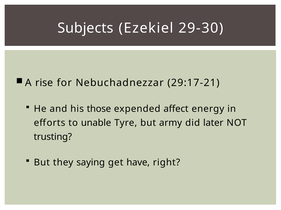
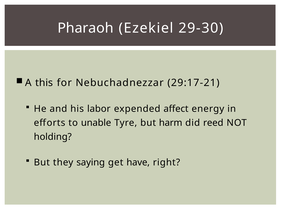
Subjects: Subjects -> Pharaoh (85, 28)
rise: rise -> this (44, 83)
those: those -> labor (99, 109)
army: army -> harm (171, 123)
later: later -> reed (213, 123)
trusting: trusting -> holding (53, 137)
